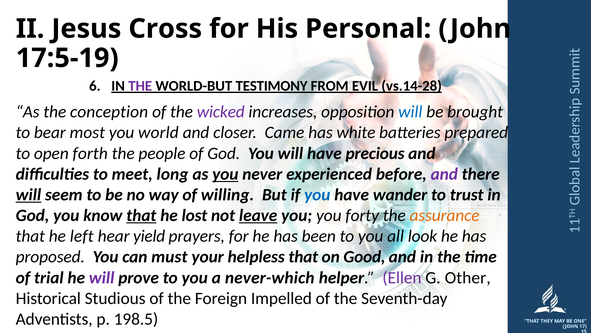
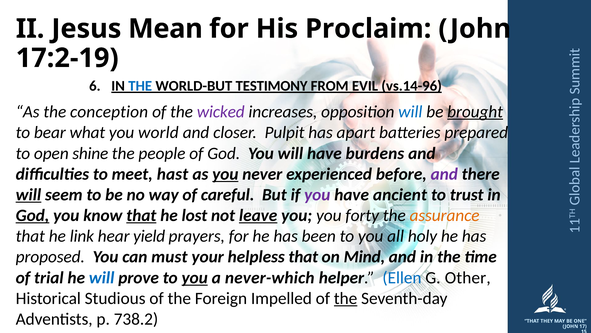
Cross: Cross -> Mean (165, 29)
Personal: Personal -> Proclaim (368, 29)
17:5-19: 17:5-19 -> 17:2-19 (67, 58)
THE colour: purple -> blue (140, 86)
vs.14-28: vs.14-28 -> vs.14-96 (412, 86)
brought underline: none -> present (475, 112)
most: most -> what (87, 132)
Came: Came -> Pulpit (285, 132)
white: white -> apart (356, 132)
forth: forth -> shine (90, 153)
precious: precious -> burdens (375, 153)
long: long -> hast (172, 174)
willing: willing -> careful (228, 194)
you colour: blue -> purple (317, 194)
wander: wander -> ancient (400, 194)
God underline: none -> present (32, 215)
left: left -> link (82, 236)
look: look -> holy (422, 236)
Good: Good -> Mind (364, 257)
will colour: purple -> blue (102, 277)
you underline: none -> present (195, 277)
Ellen colour: purple -> blue (402, 277)
the underline: none -> present (346, 298)
198.5: 198.5 -> 738.2 (136, 319)
